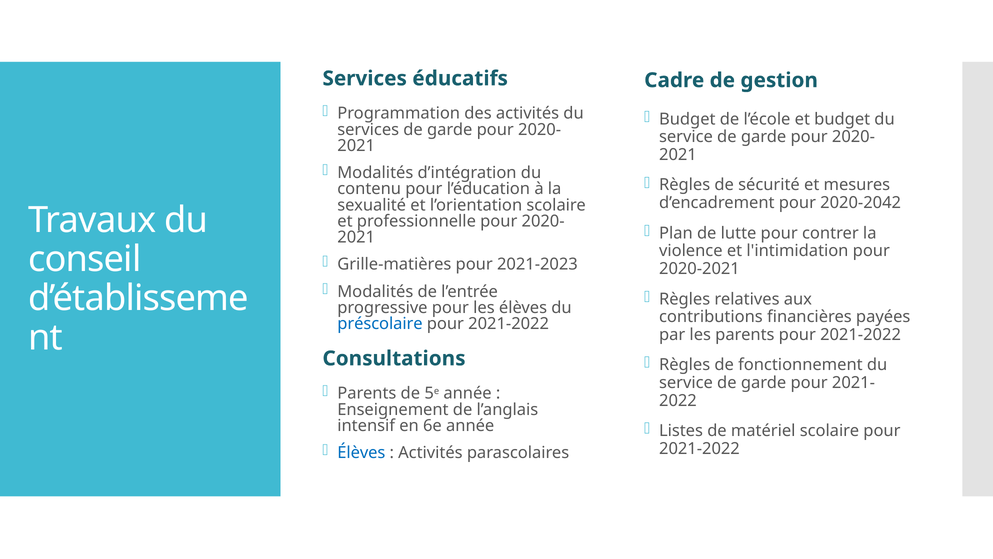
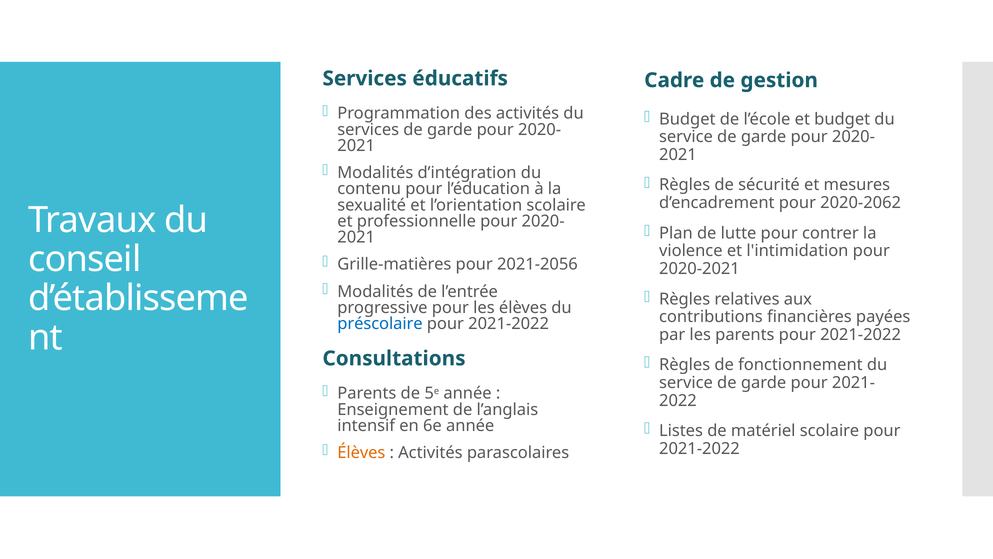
2020-2042: 2020-2042 -> 2020-2062 (861, 203)
2021-2023: 2021-2023 -> 2021-2056 (537, 264)
Élèves colour: blue -> orange (361, 453)
